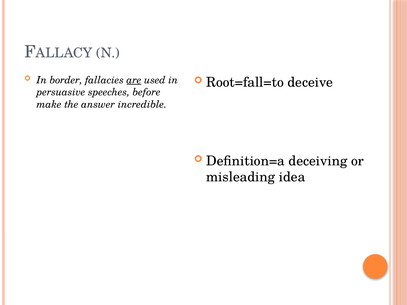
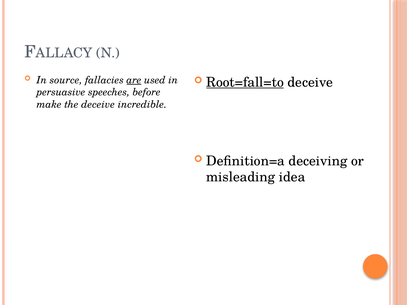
border: border -> source (66, 80)
Root=fall=to underline: none -> present (245, 82)
the answer: answer -> deceive (98, 104)
